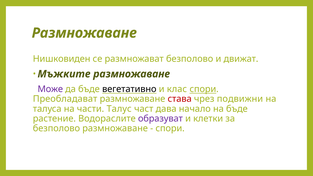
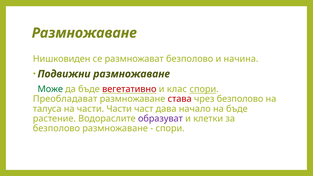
движат: движат -> начина (241, 59)
Мъжките: Мъжките -> Подвижни (64, 74)
Може colour: purple -> green (50, 89)
вегетативно colour: black -> red (129, 89)
чрез подвижни: подвижни -> безполово (240, 99)
части Талус: Талус -> Части (119, 109)
